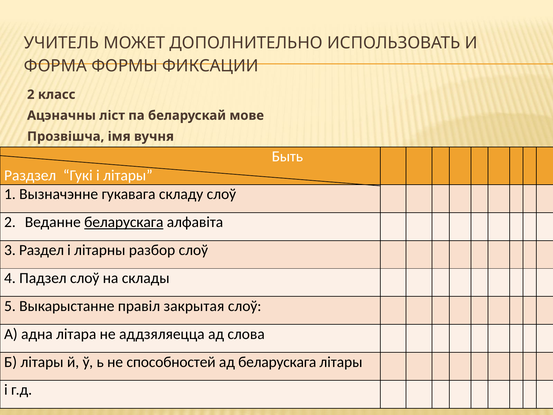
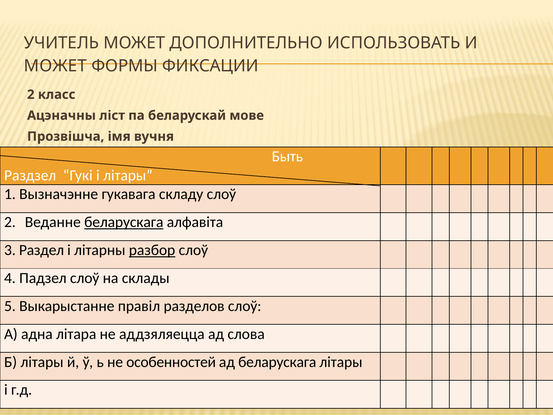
ФОРМА: ФОРМА -> МОЖЕТ (55, 66)
разбор underline: none -> present (152, 250)
закрытая: закрытая -> разделов (194, 306)
способностей: способностей -> особенностей (171, 362)
